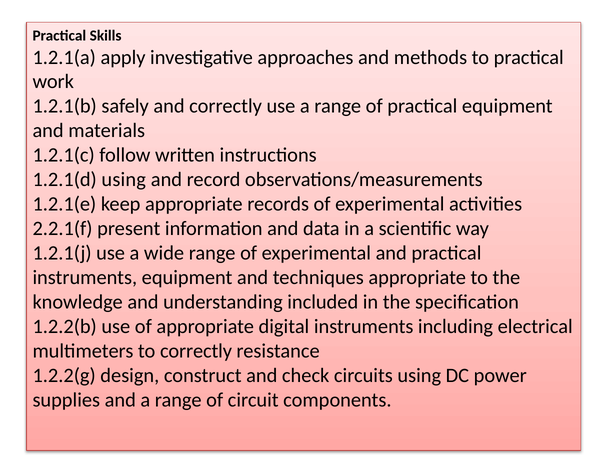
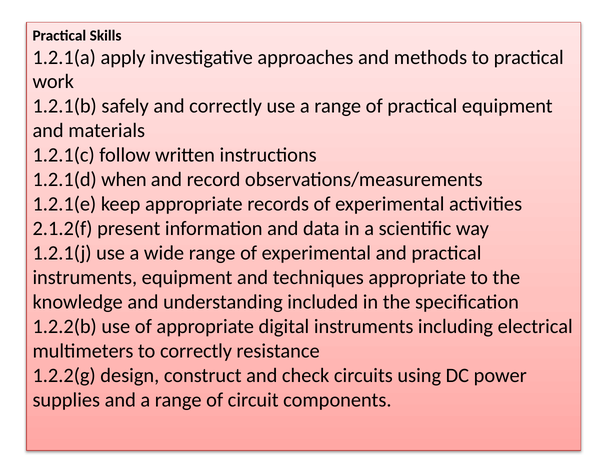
1.2.1(d using: using -> when (124, 180)
2.2.1(f: 2.2.1(f -> 2.1.2(f (63, 229)
